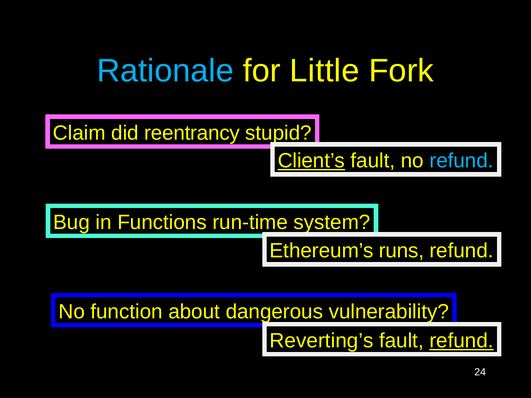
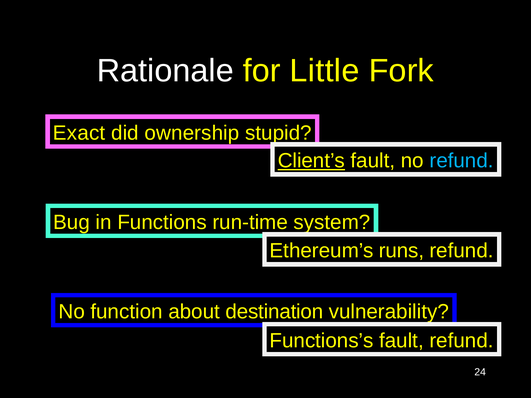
Rationale colour: light blue -> white (165, 71)
Claim: Claim -> Exact (79, 133)
reentrancy: reentrancy -> ownership (192, 133)
dangerous: dangerous -> destination (274, 312)
Reverting’s: Reverting’s -> Functions’s (322, 341)
refund underline: present -> none (462, 341)
